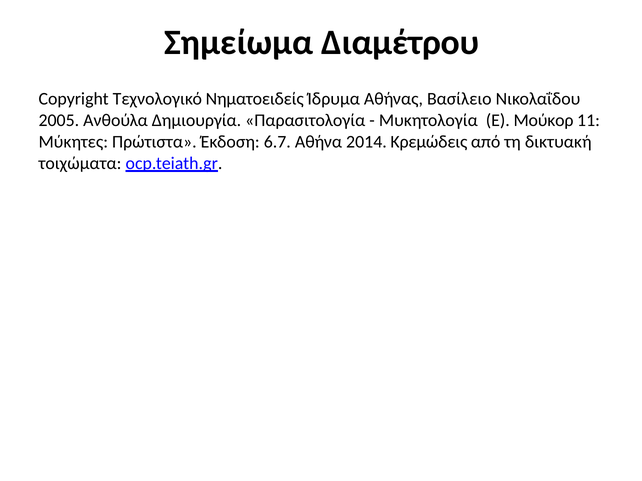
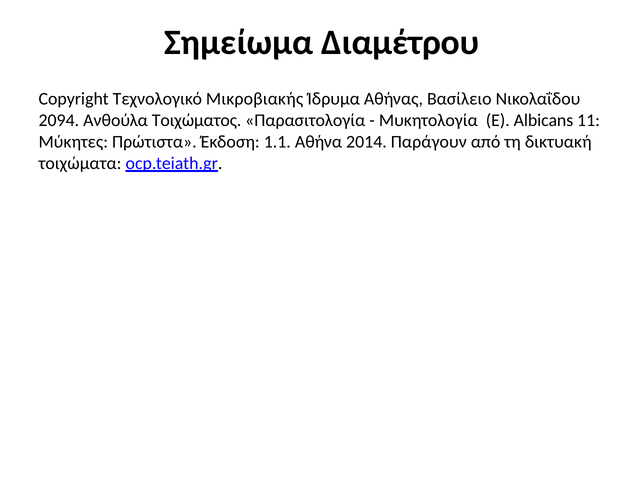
Νηματοειδείς: Νηματοειδείς -> Μικρoβιακής (255, 99)
2005: 2005 -> 2094 (59, 121)
Δημιουργία: Δημιουργία -> Τοιχώματος (197, 121)
Μούκορ: Μούκορ -> Albicans (543, 121)
6.7: 6.7 -> 1.1 (277, 142)
Κρεμώδεις: Κρεμώδεις -> Παράγουν (429, 142)
